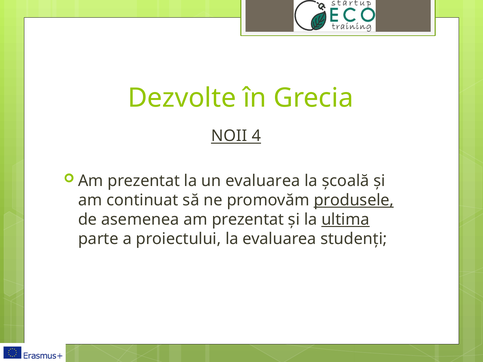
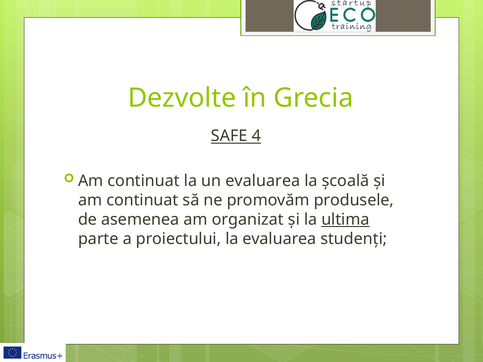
NOII: NOII -> SAFE (229, 136)
prezentat: prezentat -> continuat (144, 181)
produsele underline: present -> none (354, 200)
asemenea am prezentat: prezentat -> organizat (248, 220)
